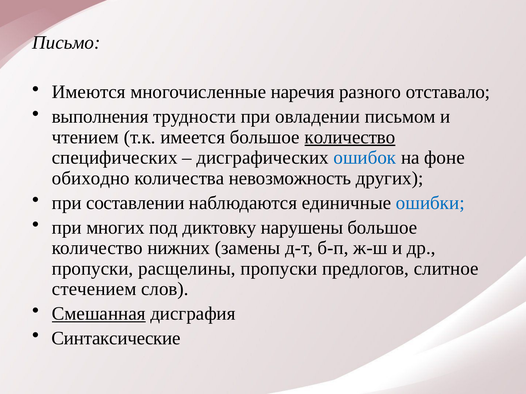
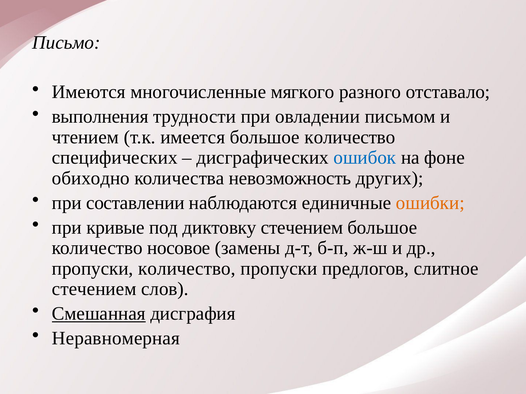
наречия: наречия -> мягкого (303, 92)
количество underline: present -> none (350, 137)
ошибки colour: blue -> orange (430, 203)
многих: многих -> кривые (115, 228)
диктовку нарушены: нарушены -> стечением (302, 228)
нижних: нижних -> носовое (179, 248)
пропуски расщелины: расщелины -> количество (187, 269)
Синтаксические: Синтаксические -> Неравномерная (116, 339)
